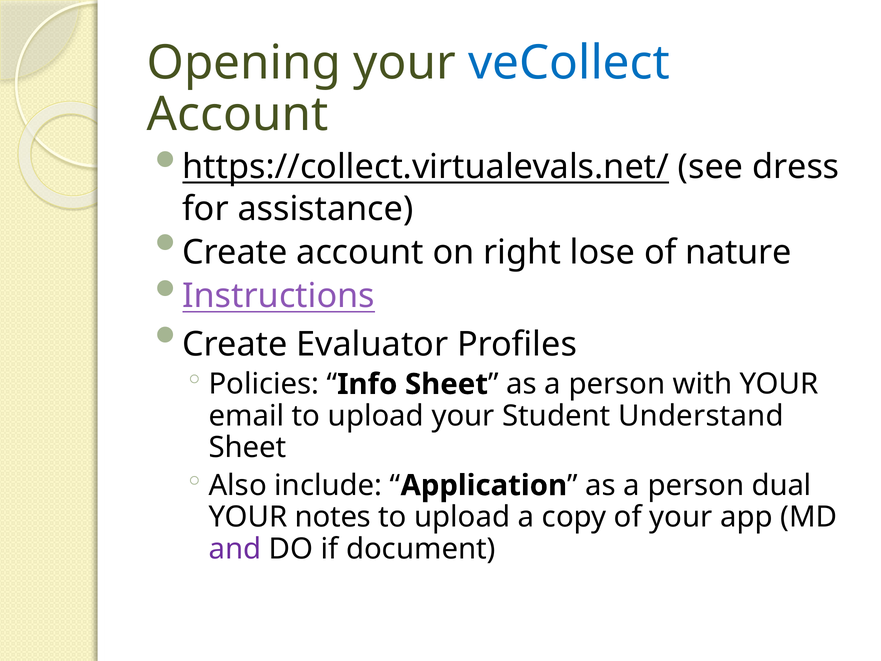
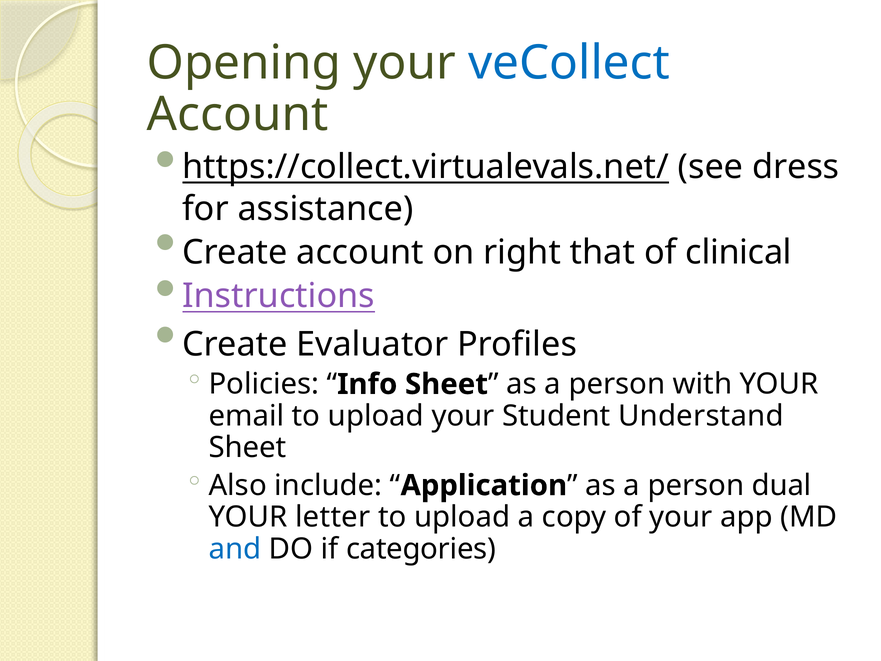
lose: lose -> that (602, 252)
nature: nature -> clinical (739, 252)
notes: notes -> letter (333, 517)
and colour: purple -> blue (235, 549)
document: document -> categories (421, 549)
